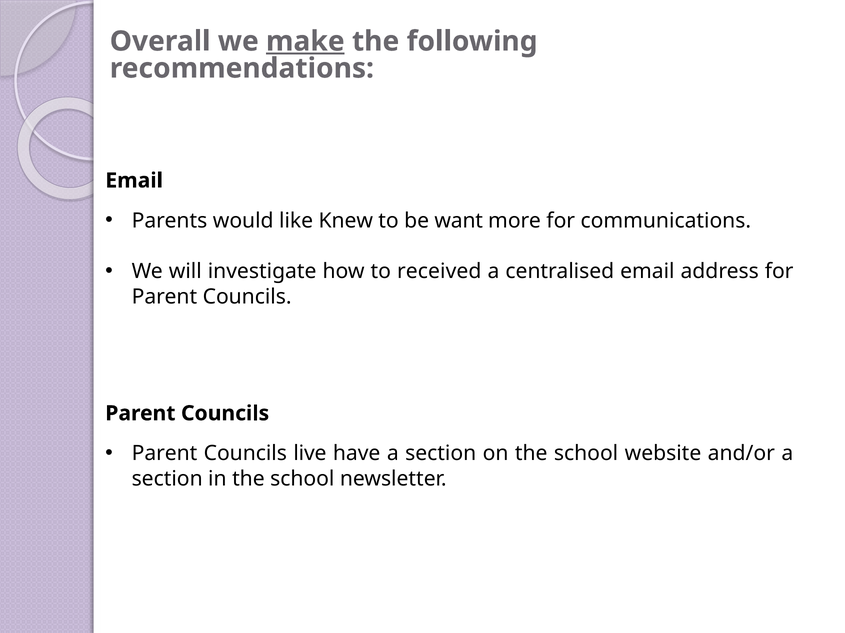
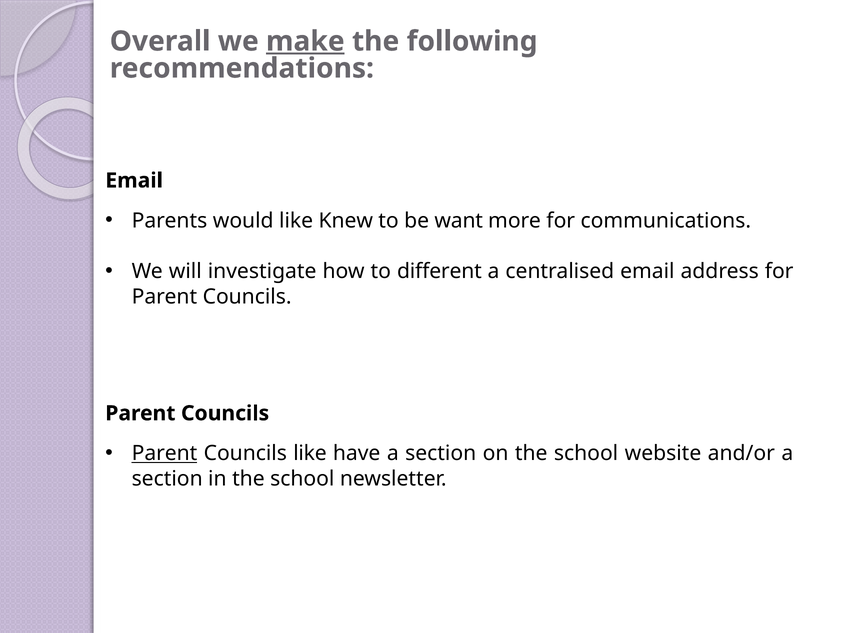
received: received -> different (439, 272)
Parent underline: none -> present (164, 454)
Councils live: live -> like (310, 454)
